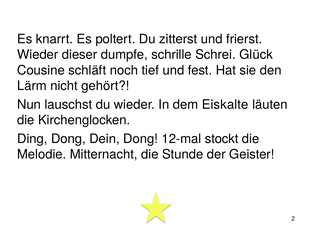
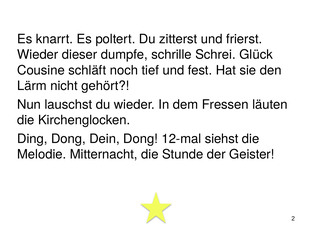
Eiskalte: Eiskalte -> Fressen (225, 105)
stockt: stockt -> siehst (222, 139)
